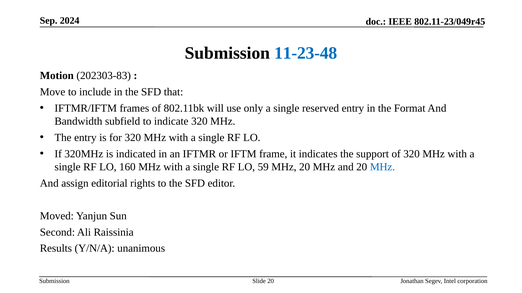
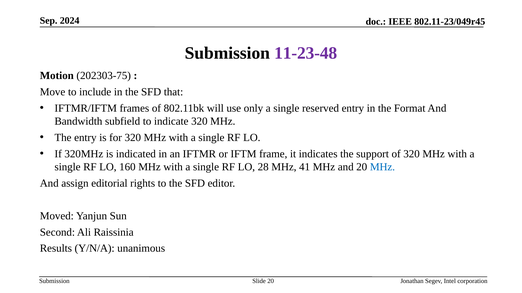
11-23-48 colour: blue -> purple (306, 53)
202303-83: 202303-83 -> 202303-75 (104, 76)
59: 59 -> 28 (263, 167)
MHz 20: 20 -> 41 (305, 167)
